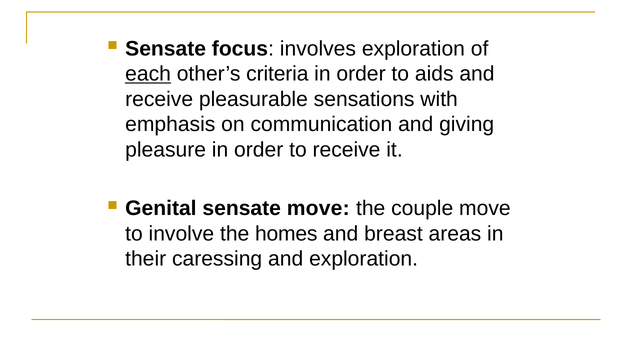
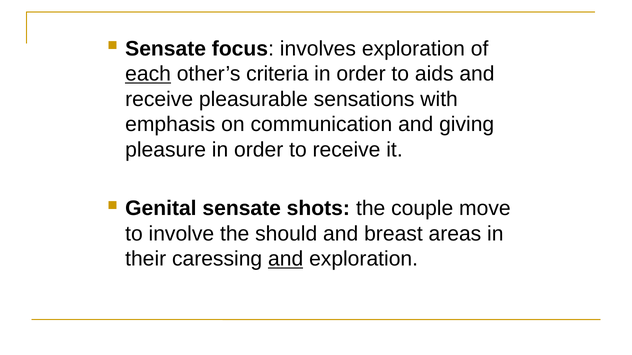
sensate move: move -> shots (318, 209)
homes: homes -> should (286, 234)
and underline: none -> present (286, 259)
